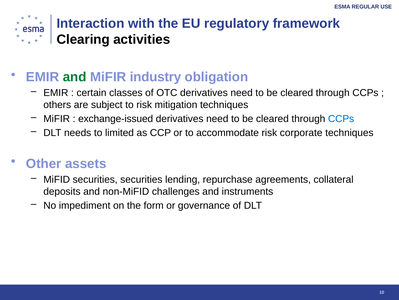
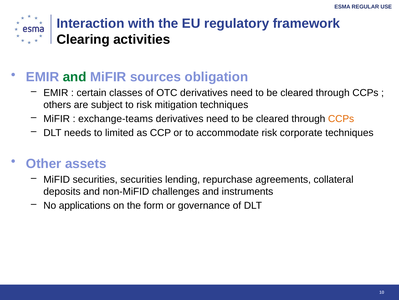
industry: industry -> sources (156, 77)
exchange-issued: exchange-issued -> exchange-teams (116, 118)
CCPs colour: blue -> orange (341, 118)
impediment: impediment -> applications (85, 205)
